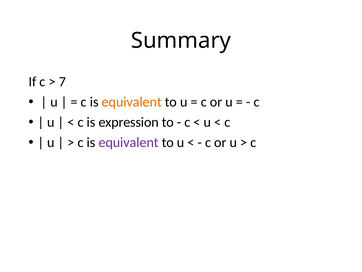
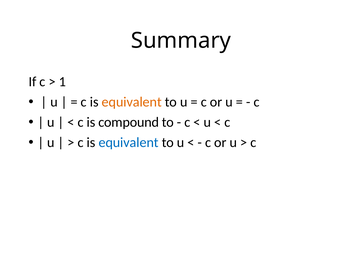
7: 7 -> 1 (62, 82)
expression: expression -> compound (129, 122)
equivalent colour: purple -> blue (129, 142)
